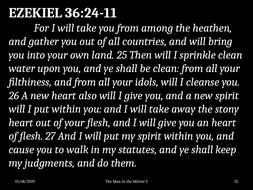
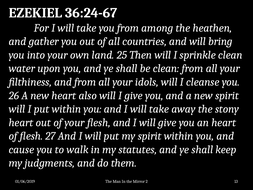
36:24-11: 36:24-11 -> 36:24-67 (91, 13)
